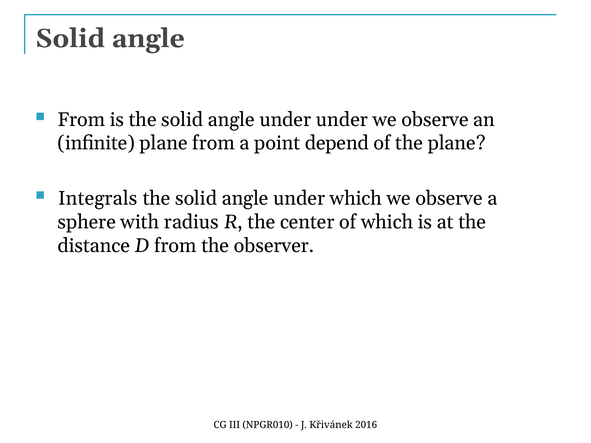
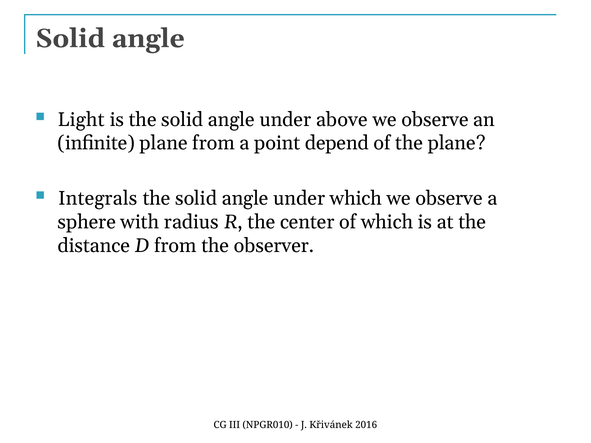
From: From -> Light (81, 120)
under under: under -> above (342, 120)
